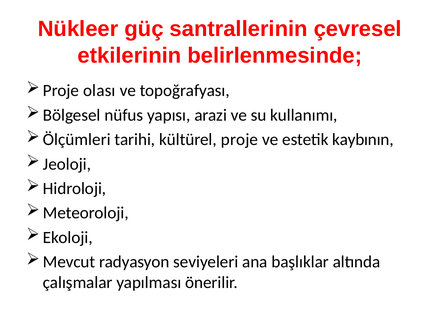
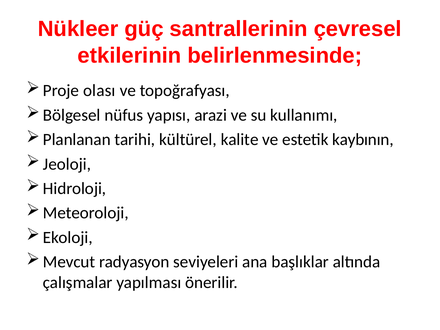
Ölçümleri: Ölçümleri -> Planlanan (77, 140)
kültürel proje: proje -> kalite (240, 140)
